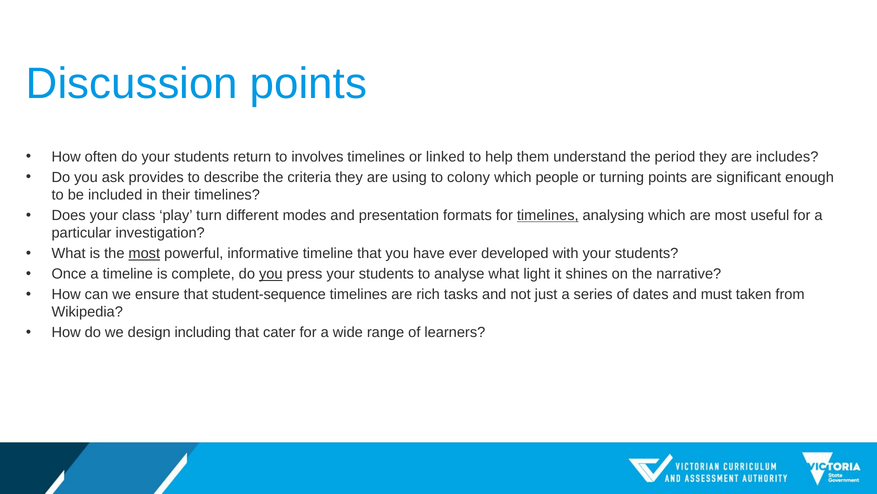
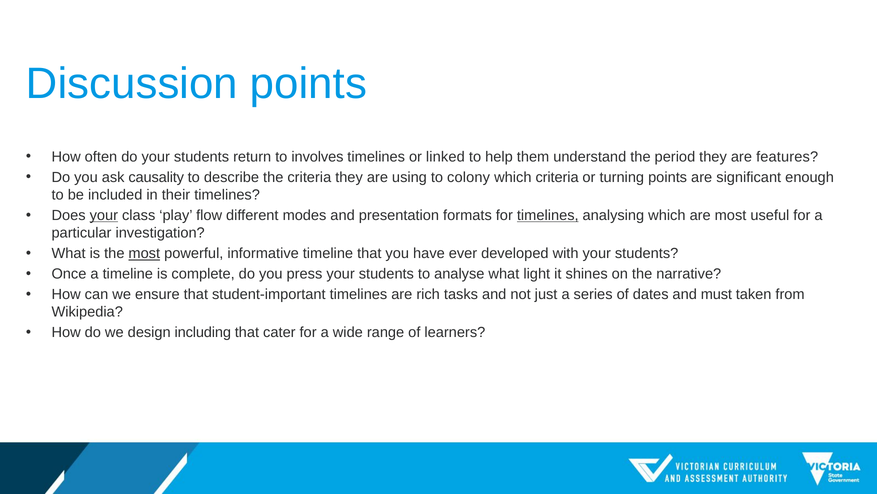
includes: includes -> features (787, 157)
provides: provides -> causality (156, 177)
which people: people -> criteria (557, 177)
your underline: none -> present (104, 215)
turn: turn -> flow (209, 215)
you underline: present -> none (271, 274)
student-sequence: student-sequence -> student-important (269, 294)
